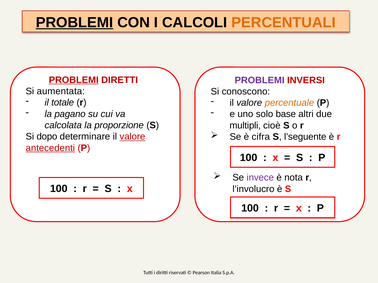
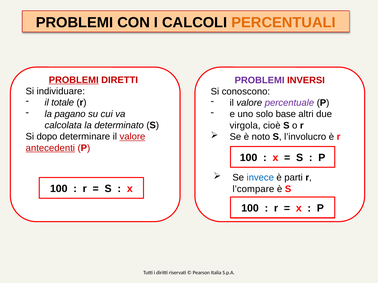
PROBLEMI underline: present -> none (75, 22)
aumentata: aumentata -> individuare (61, 91)
percentuale colour: orange -> purple (289, 103)
proporzione: proporzione -> determinato (119, 125)
multipli: multipli -> virgola (245, 126)
cifra: cifra -> noto (261, 137)
l’seguente: l’seguente -> l’involucro (305, 137)
invece colour: purple -> blue (260, 178)
nota: nota -> parti (294, 178)
l’involucro: l’involucro -> l’compare (253, 189)
